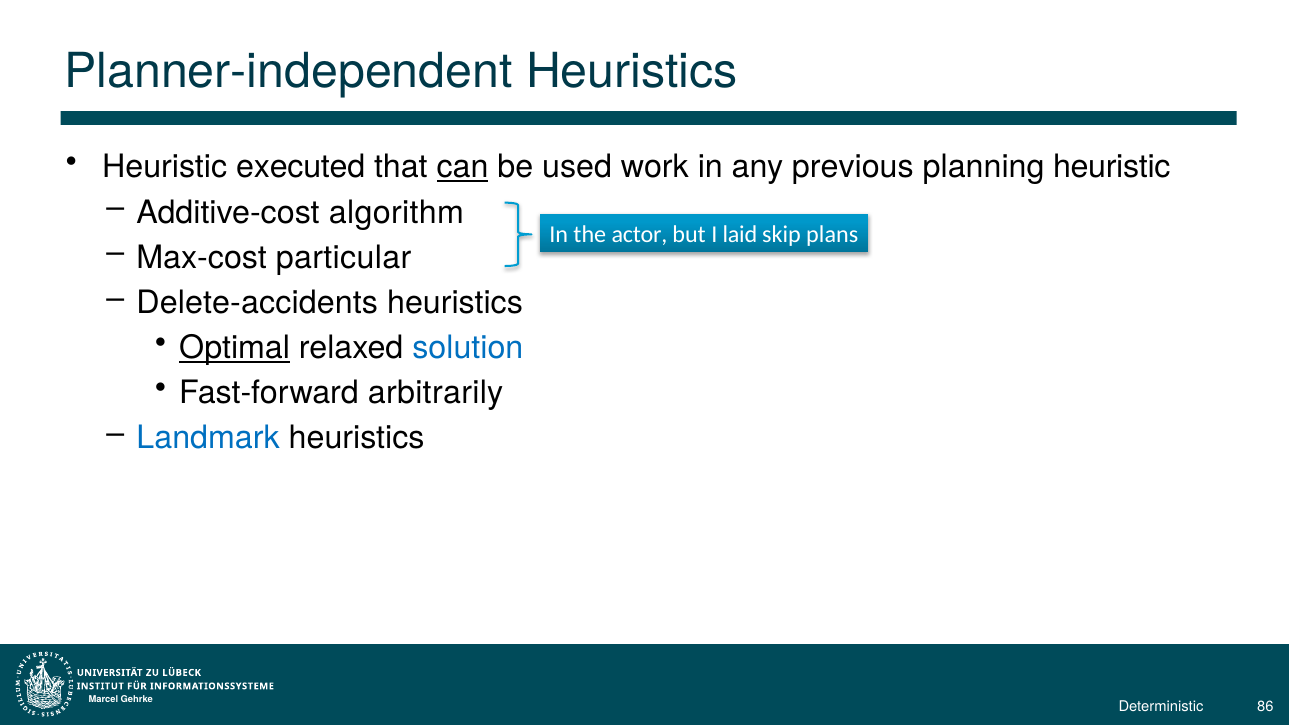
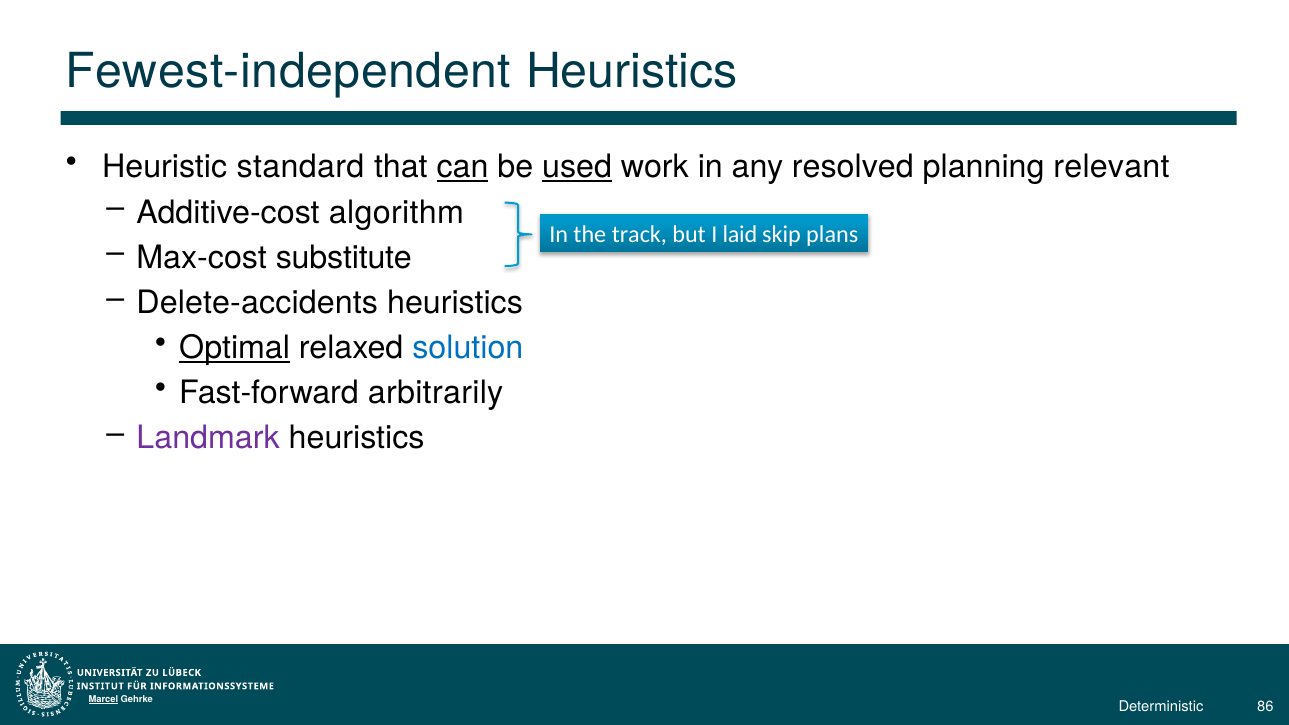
Planner-independent: Planner-independent -> Fewest-independent (288, 71)
executed: executed -> standard (300, 167)
used underline: none -> present (577, 167)
previous: previous -> resolved (853, 167)
planning heuristic: heuristic -> relevant (1111, 167)
actor: actor -> track (639, 235)
particular: particular -> substitute (344, 258)
Landmark colour: blue -> purple (208, 438)
Marcel underline: none -> present (103, 700)
